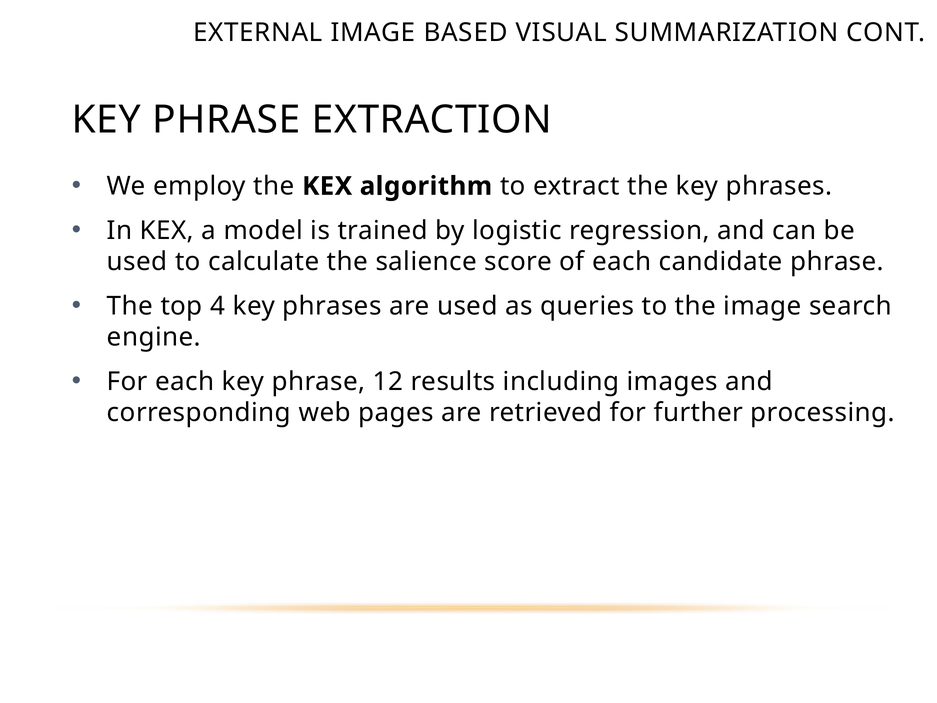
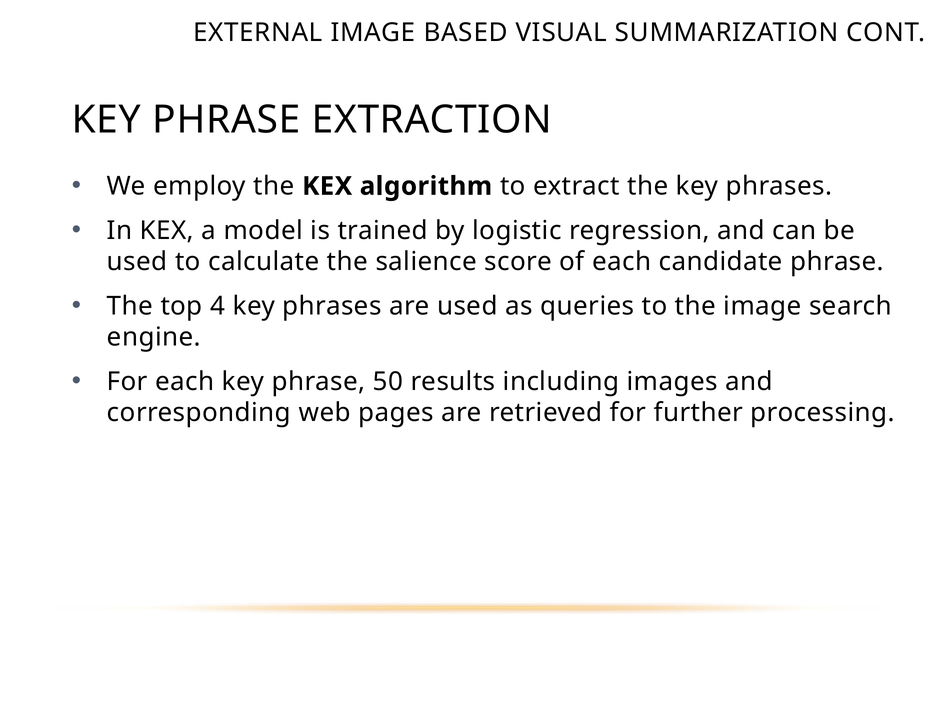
12: 12 -> 50 (388, 381)
